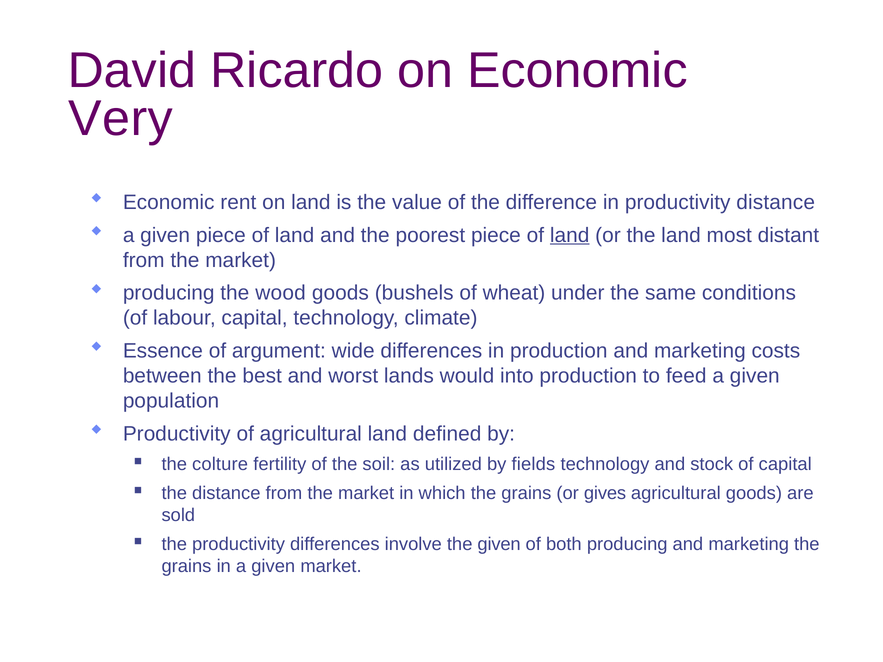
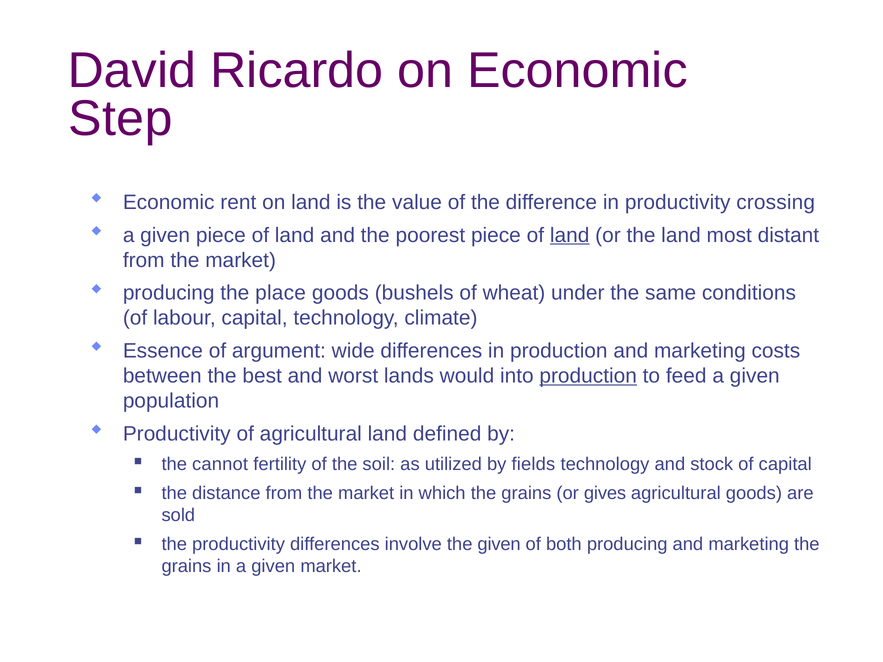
Very: Very -> Step (120, 119)
productivity distance: distance -> crossing (776, 202)
wood: wood -> place (281, 293)
production underline: none -> present (588, 376)
colture: colture -> cannot (220, 464)
